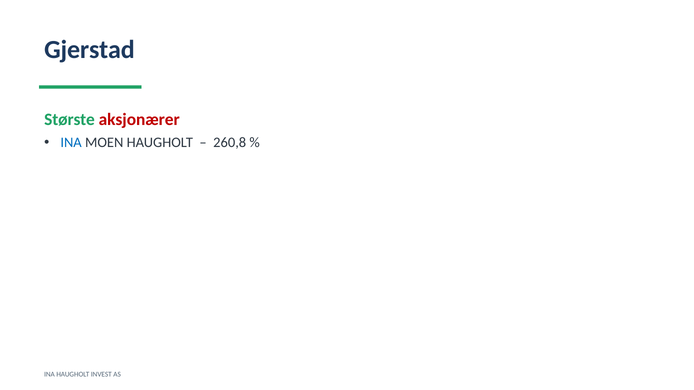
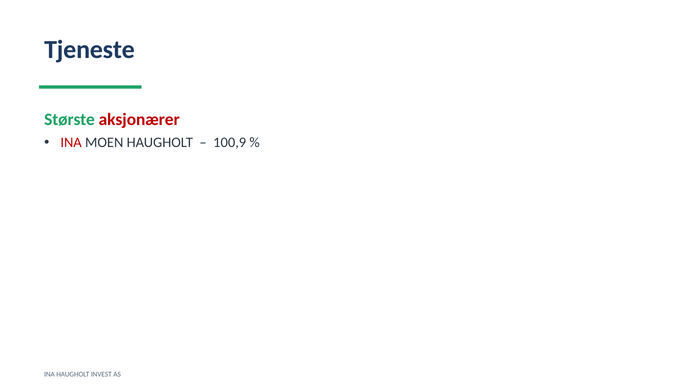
Gjerstad: Gjerstad -> Tjeneste (89, 50)
INA colour: blue -> red (71, 143)
260,8: 260,8 -> 100,9 (230, 143)
